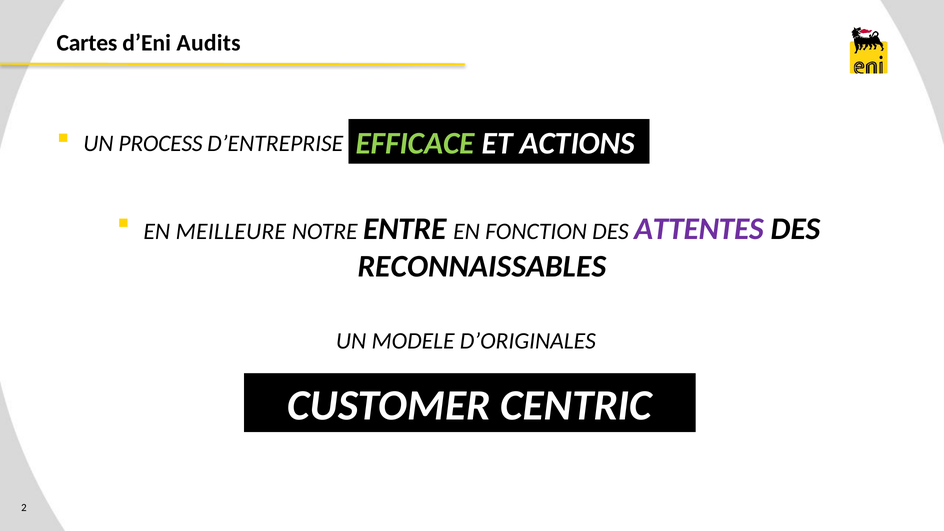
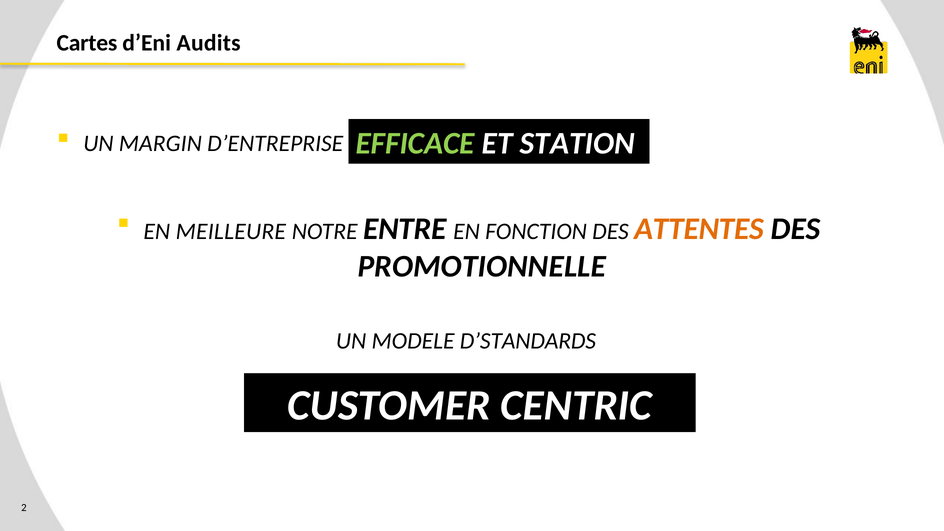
PROCESS: PROCESS -> MARGIN (160, 143)
ACTIONS: ACTIONS -> STATION (577, 144)
ATTENTES colour: purple -> orange (699, 229)
RECONNAISSABLES: RECONNAISSABLES -> PROMOTIONNELLE (482, 267)
D’ORIGINALES: D’ORIGINALES -> D’STANDARDS (528, 341)
